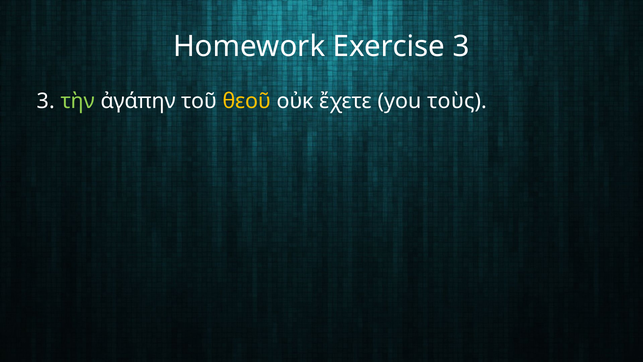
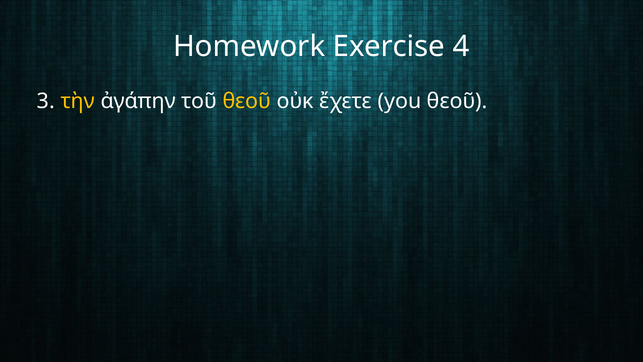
Exercise 3: 3 -> 4 (461, 47)
τὴν colour: light green -> yellow (78, 101)
you τοὺς: τοὺς -> θεοῦ (457, 101)
